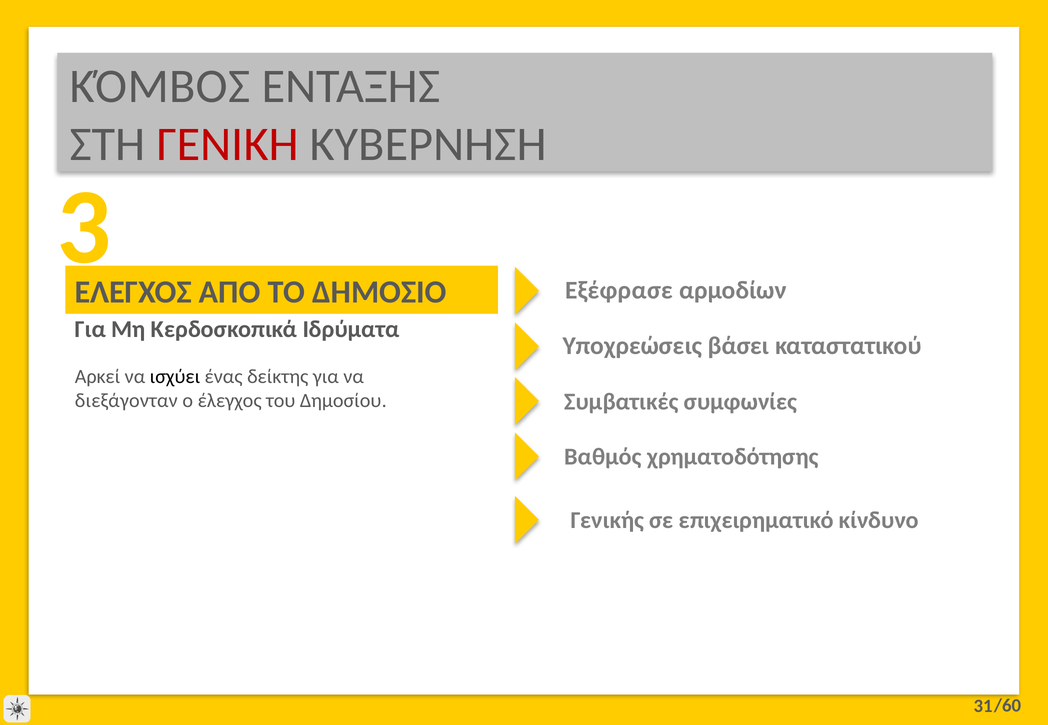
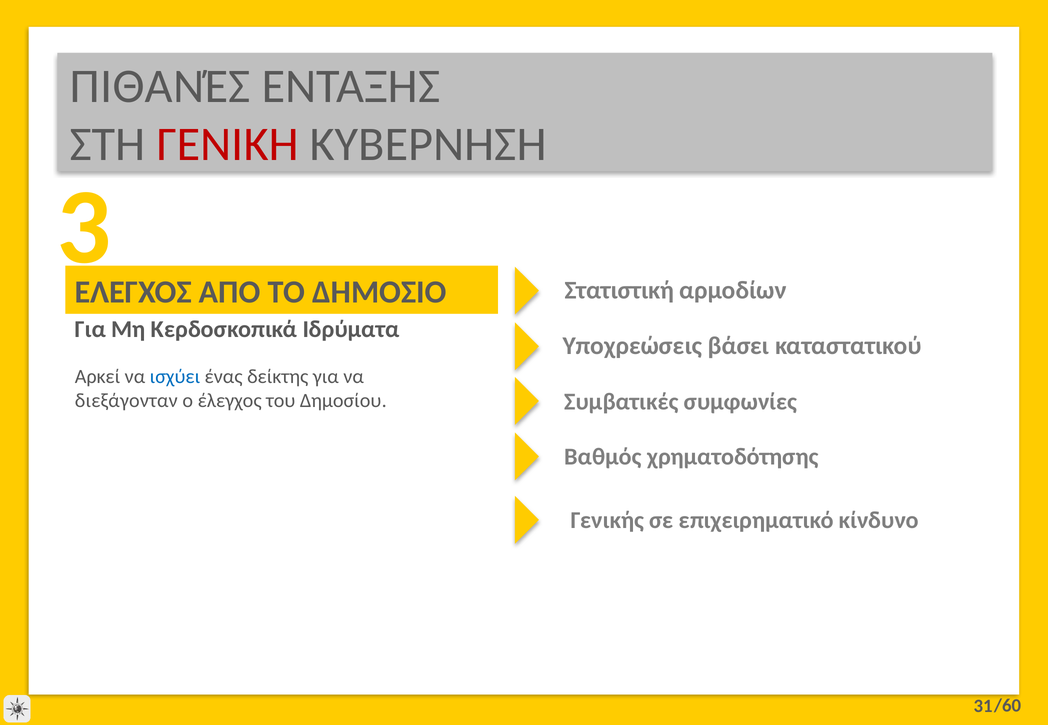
ΚΌΜΒΟΣ: ΚΌΜΒΟΣ -> ΠΙΘΑΝΈΣ (160, 86)
Εξέφρασε: Εξέφρασε -> Στατιστική (619, 291)
ισχύει colour: black -> blue (175, 377)
